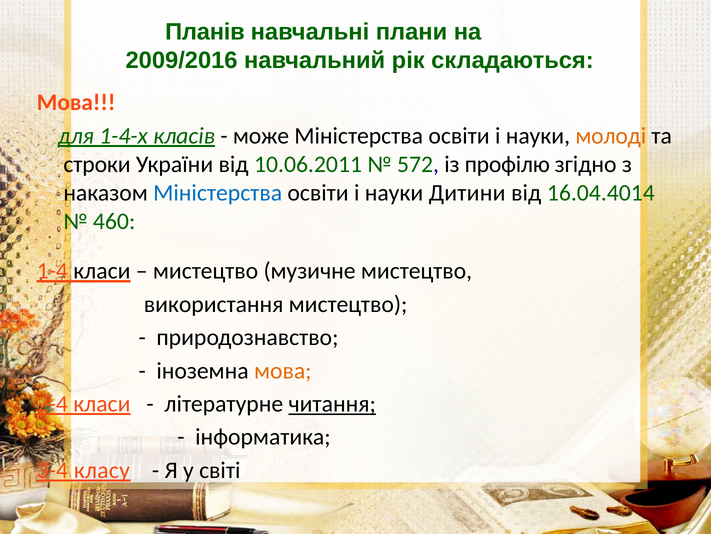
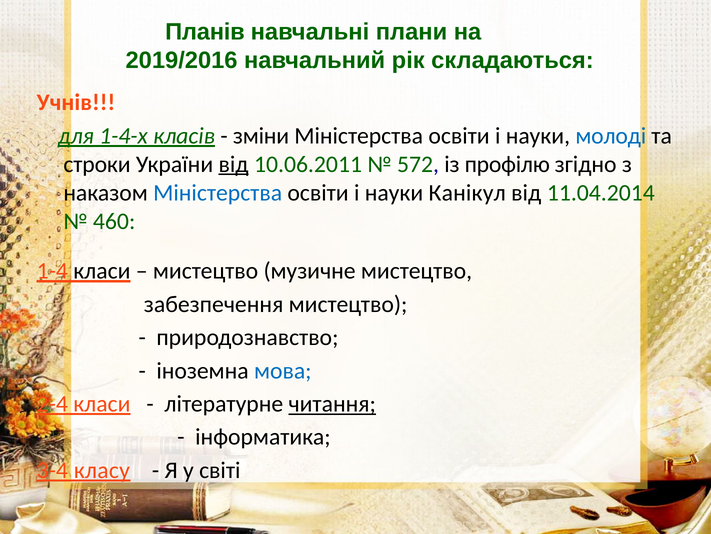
2009/2016: 2009/2016 -> 2019/2016 (182, 60)
Мова: Мова -> Учнів (76, 102)
може: може -> зміни (261, 136)
молоді colour: orange -> blue (611, 136)
від underline: none -> present (234, 164)
Дитини: Дитини -> Канікул (467, 192)
16.04.4014: 16.04.4014 -> 11.04.2014 (601, 192)
використання: використання -> забезпечення (214, 304)
мова colour: orange -> blue (283, 370)
